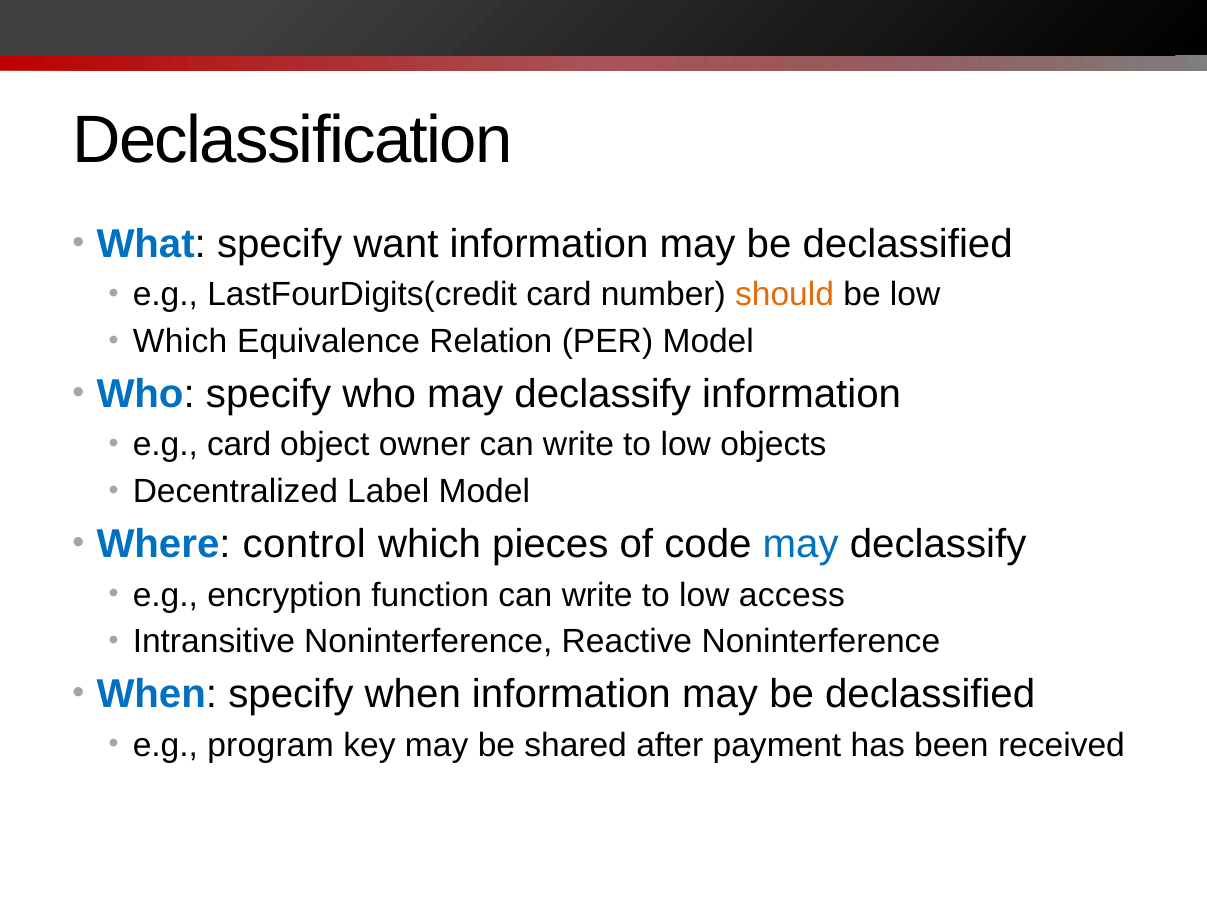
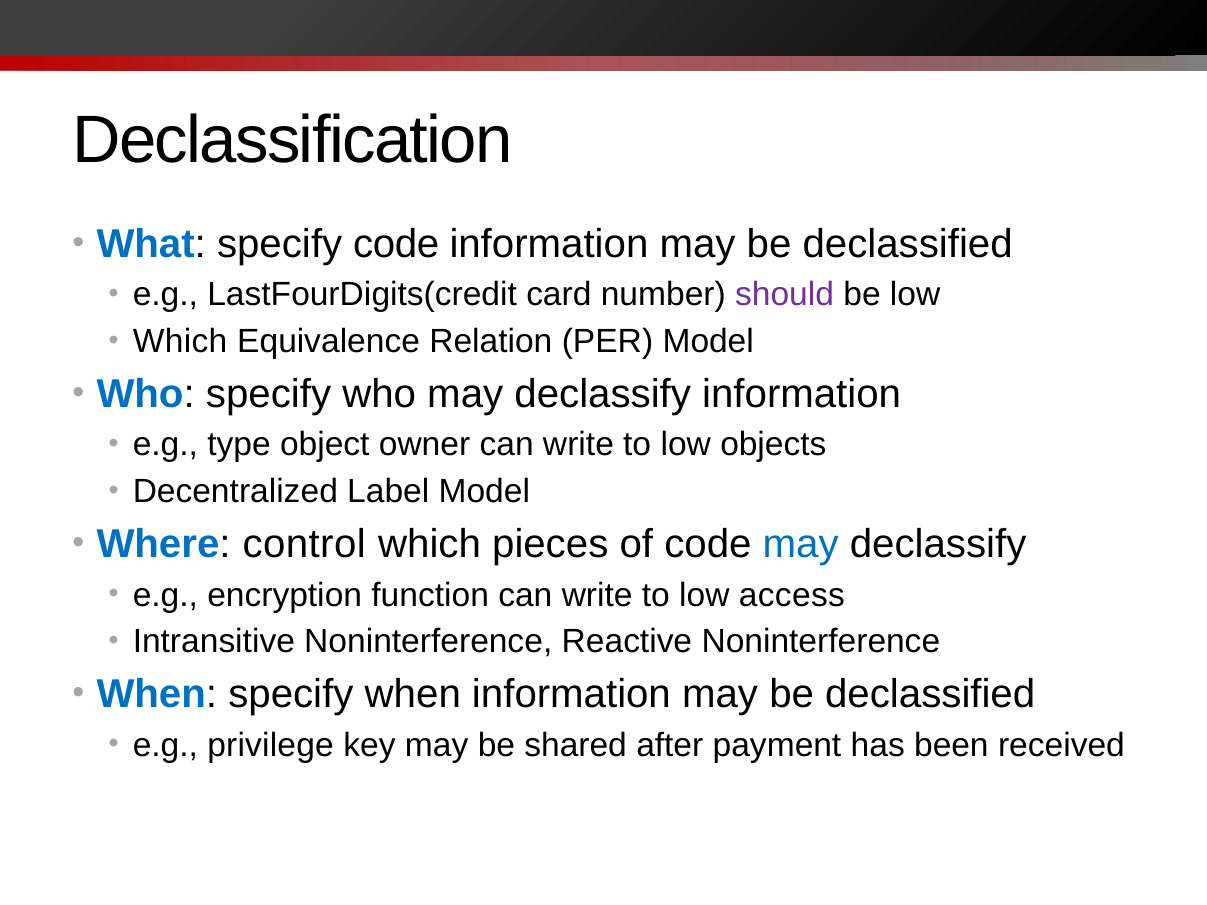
specify want: want -> code (396, 244)
should colour: orange -> purple (785, 295)
e.g card: card -> type (239, 445)
program: program -> privilege (271, 745)
